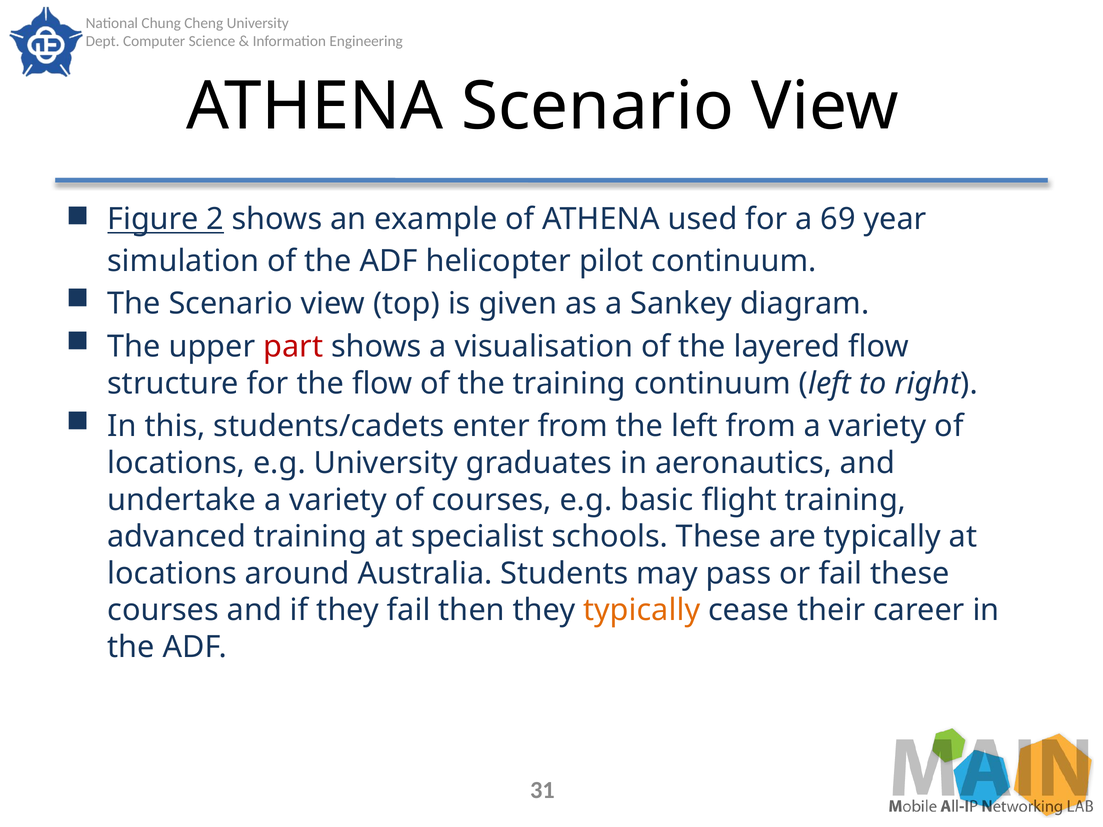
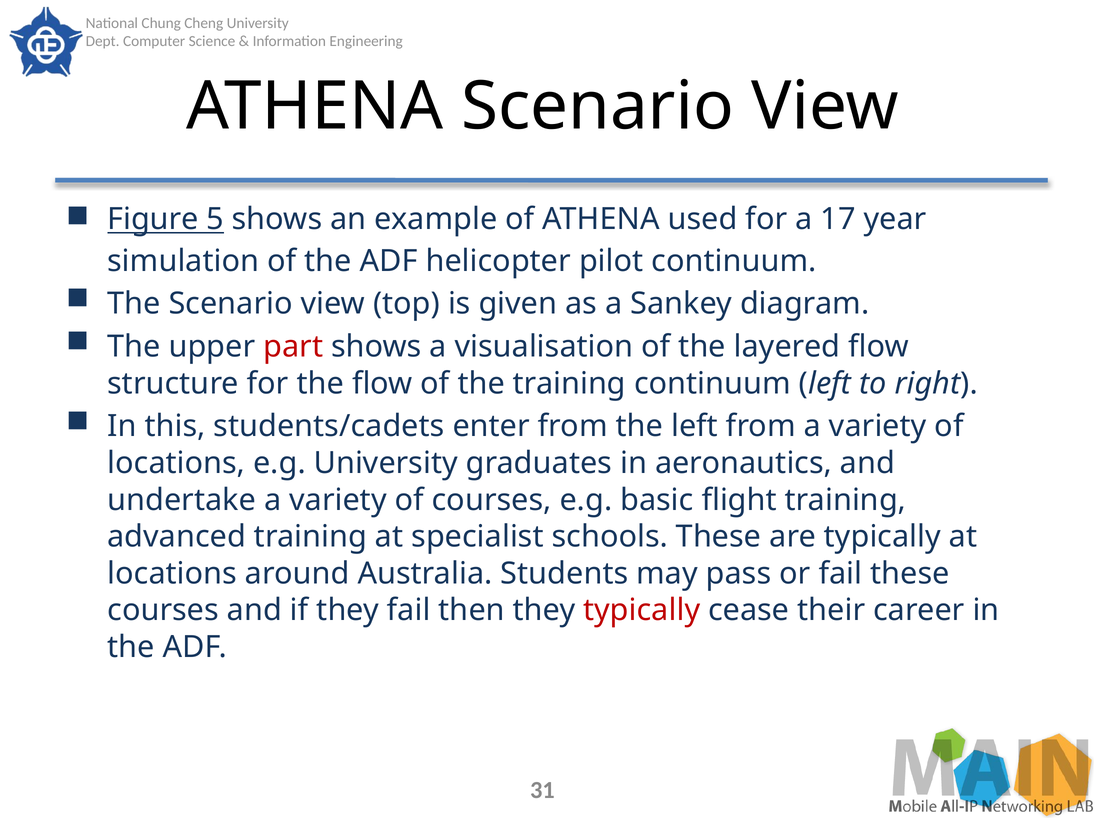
2: 2 -> 5 (215, 219)
69: 69 -> 17 (838, 219)
typically colour: orange -> red (642, 610)
